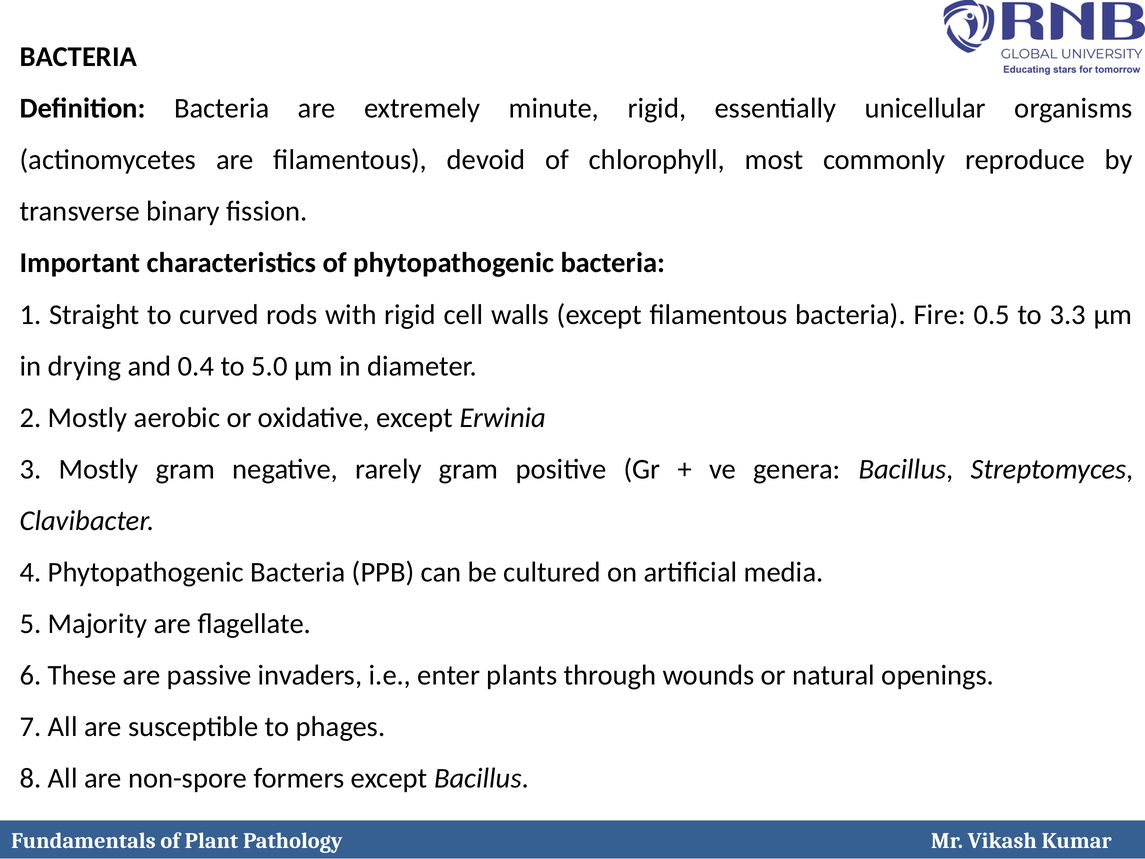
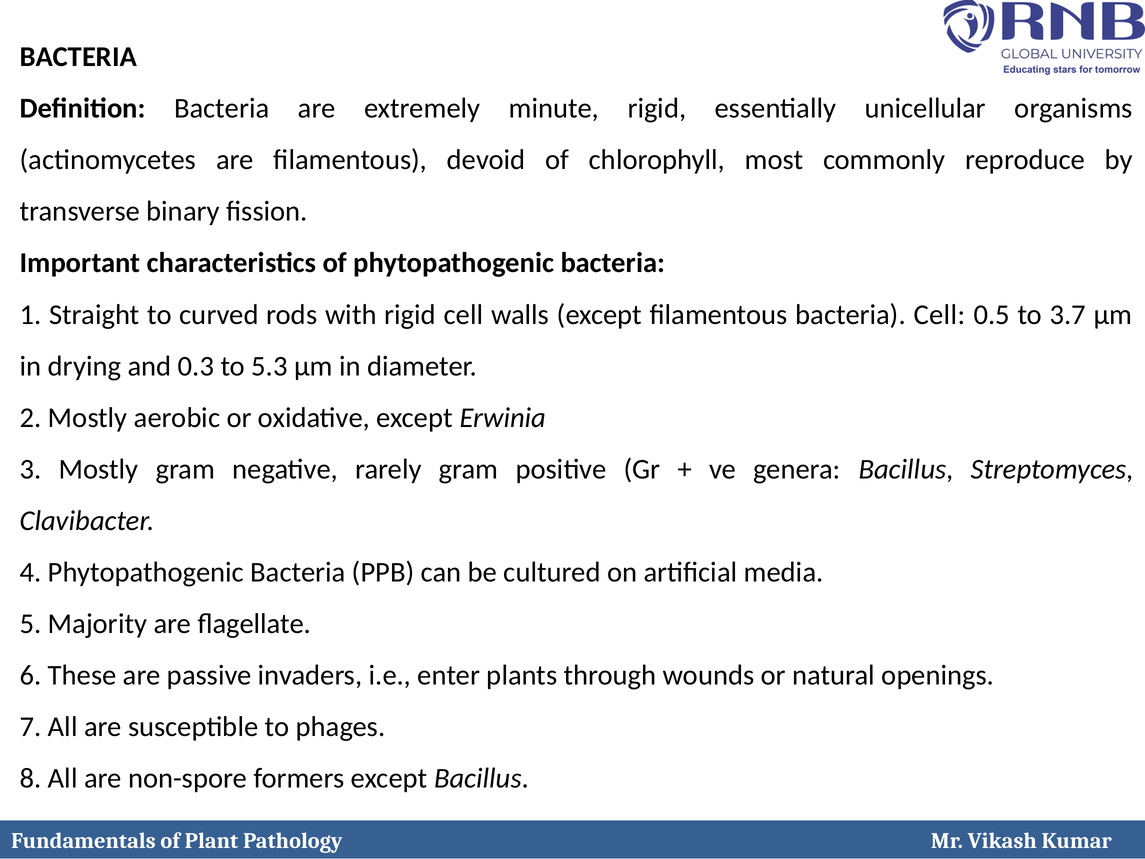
bacteria Fire: Fire -> Cell (940, 314)
3.3: 3.3 -> 3.7 (1068, 314)
0.4: 0.4 -> 0.3 (196, 366)
5.0: 5.0 -> 5.3 (270, 366)
